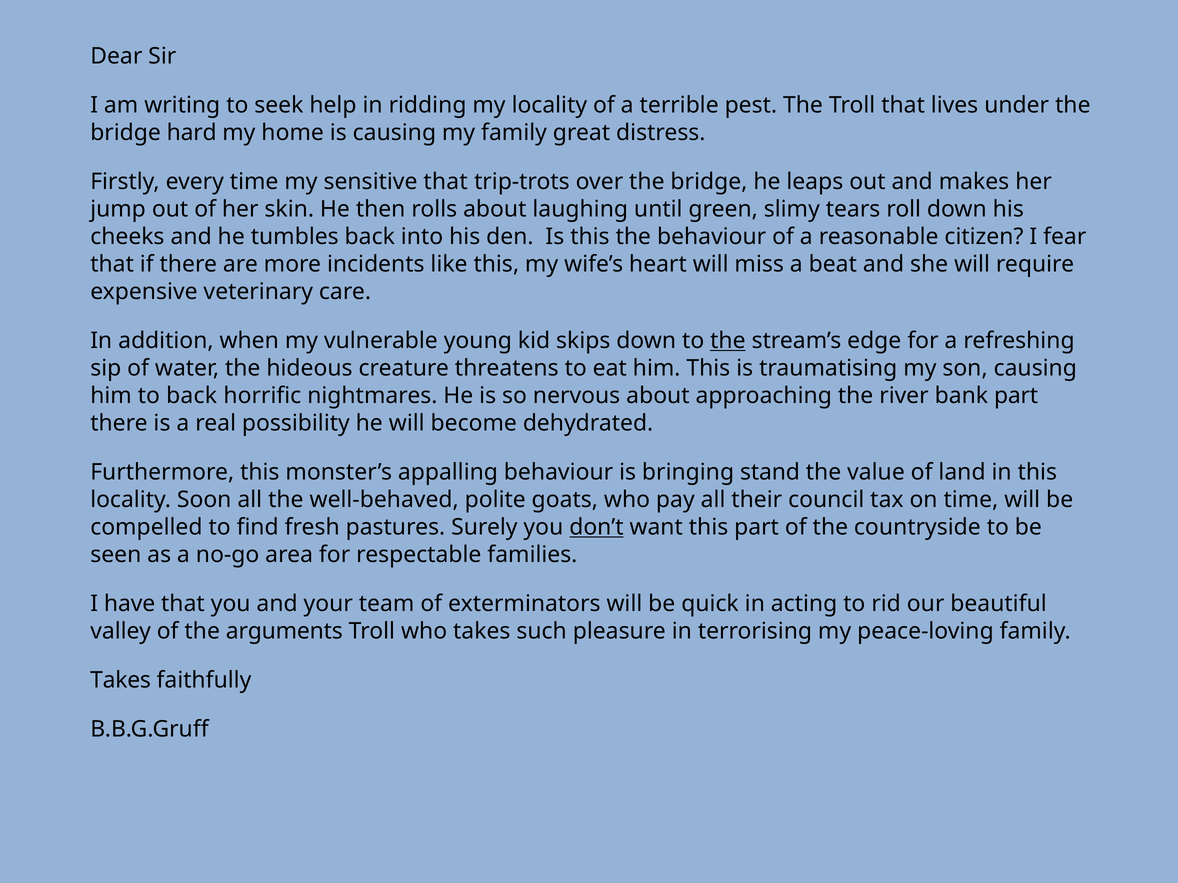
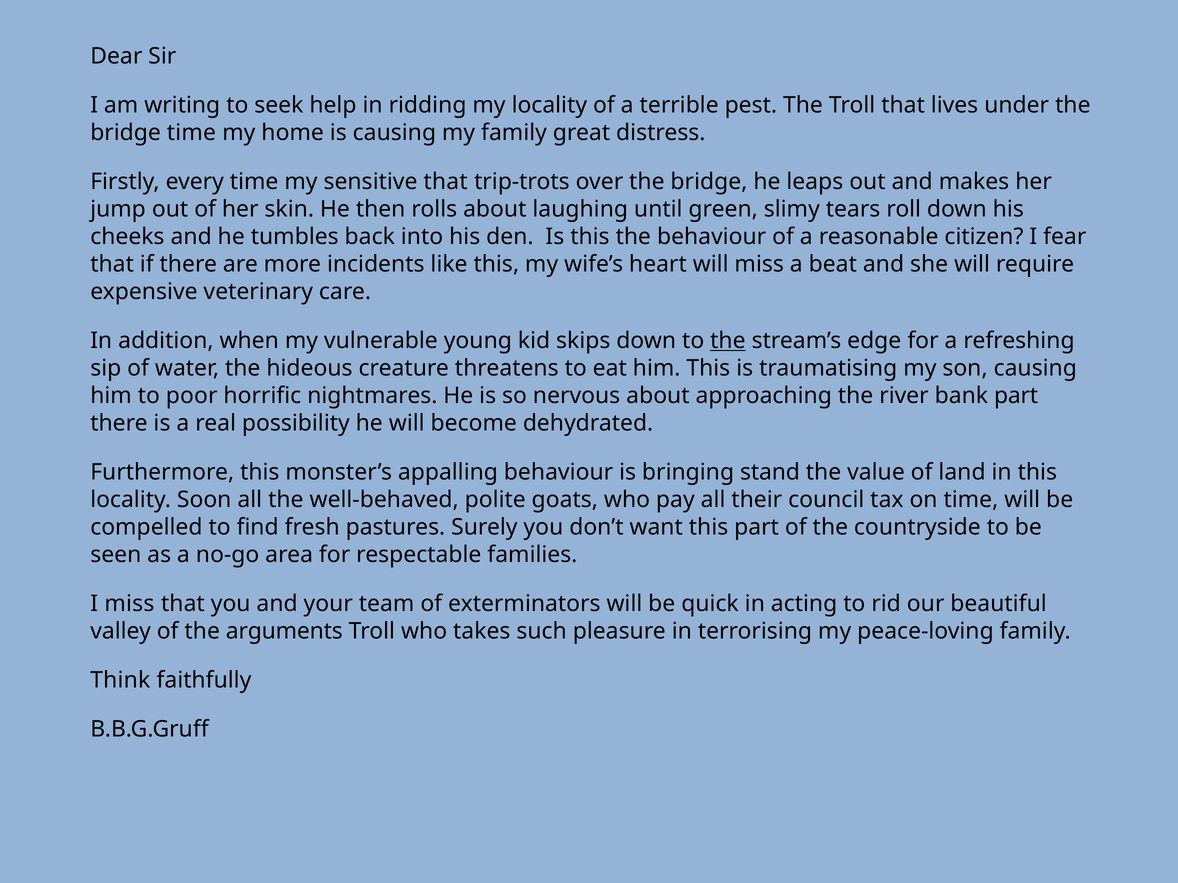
bridge hard: hard -> time (191, 133)
to back: back -> poor (192, 396)
don’t underline: present -> none (596, 527)
I have: have -> miss (129, 604)
Takes: Takes -> Think (120, 681)
